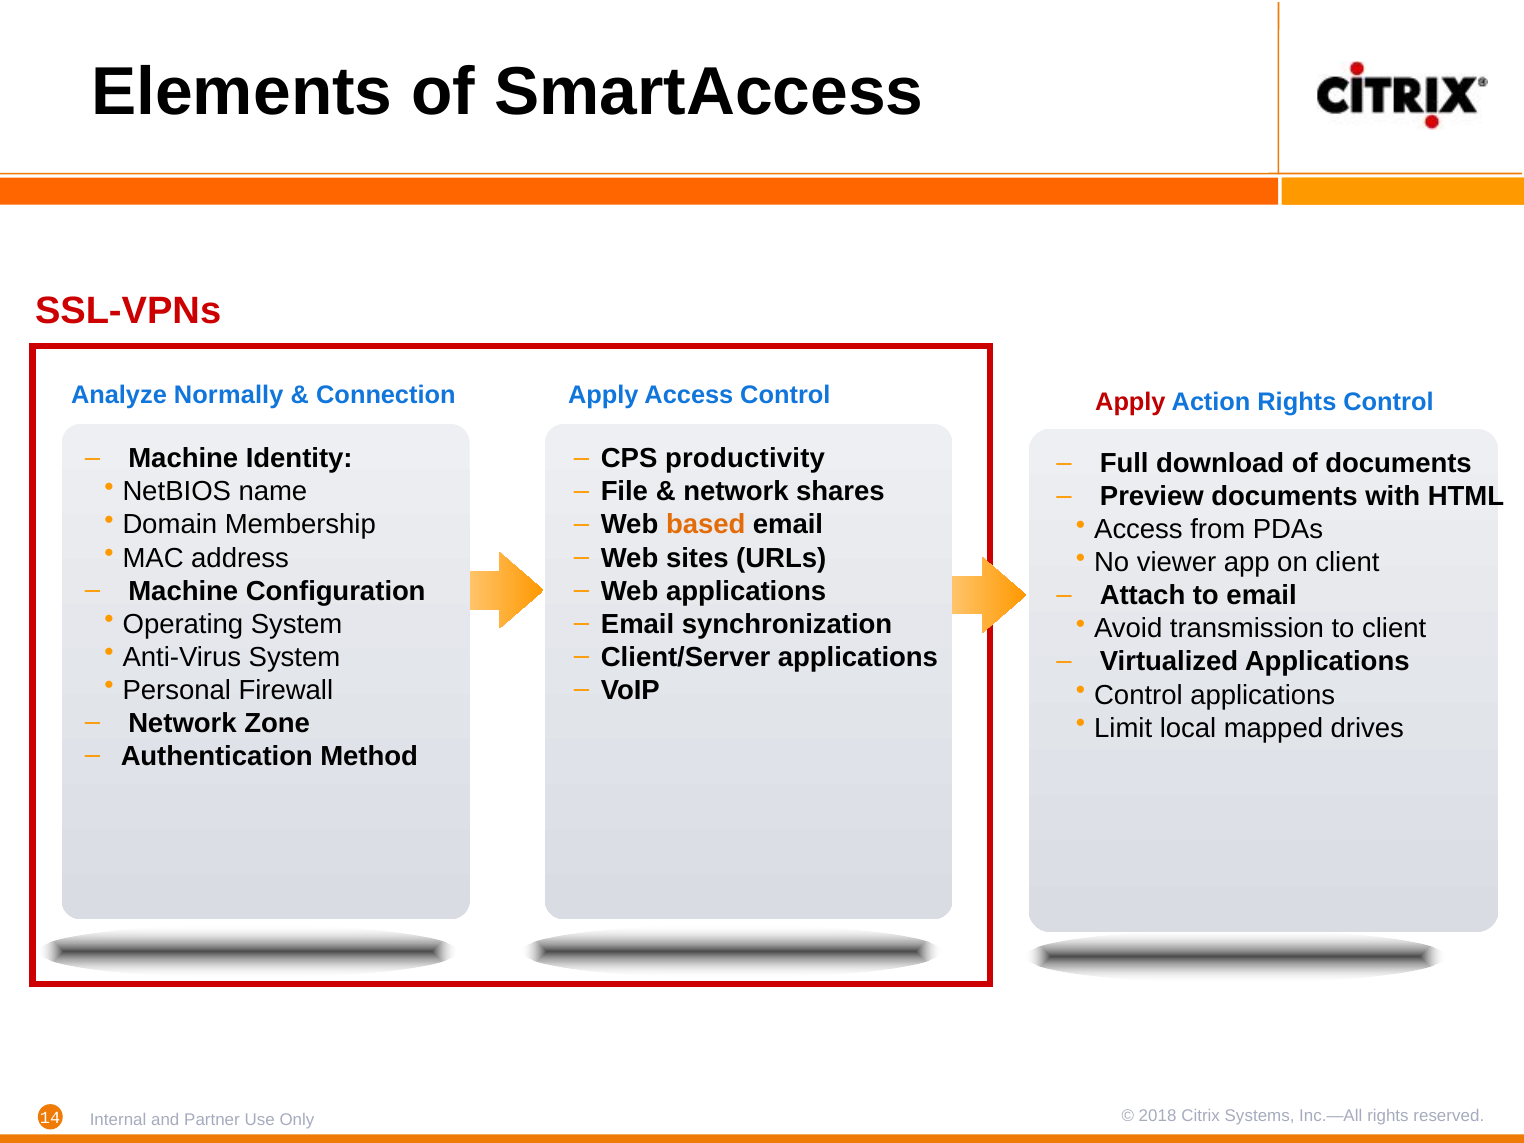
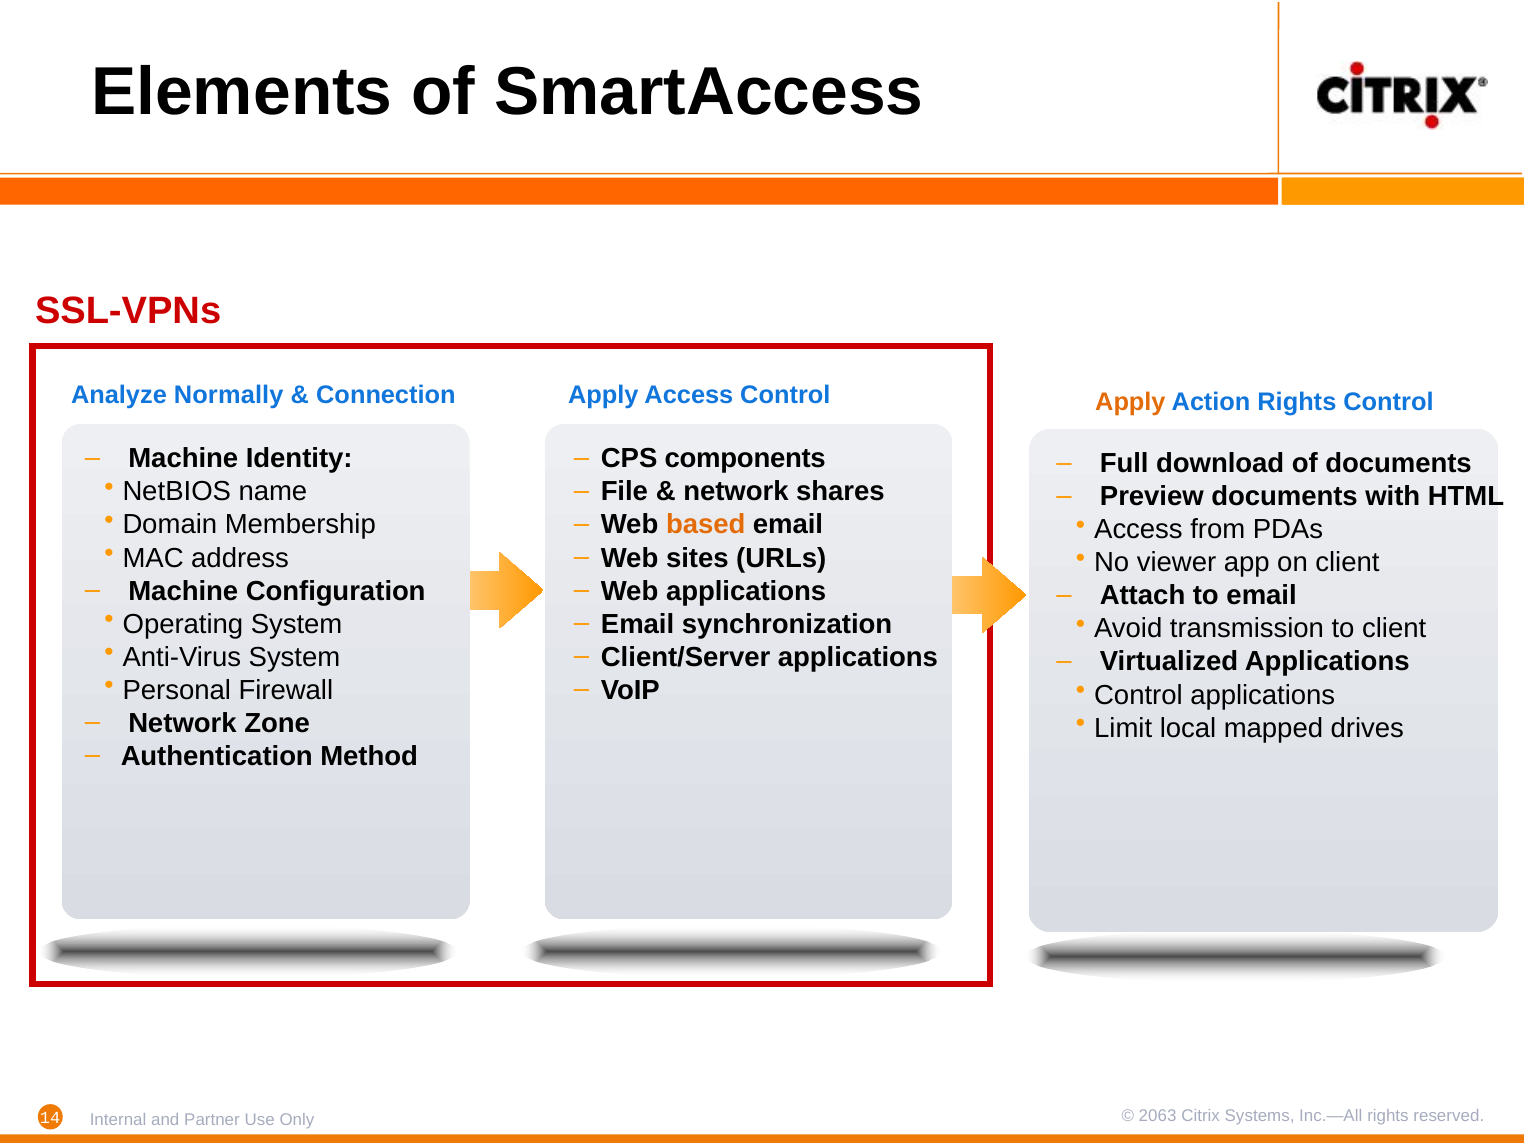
Apply colour: red -> orange (1130, 402)
productivity: productivity -> components (745, 459)
2018: 2018 -> 2063 (1158, 1116)
